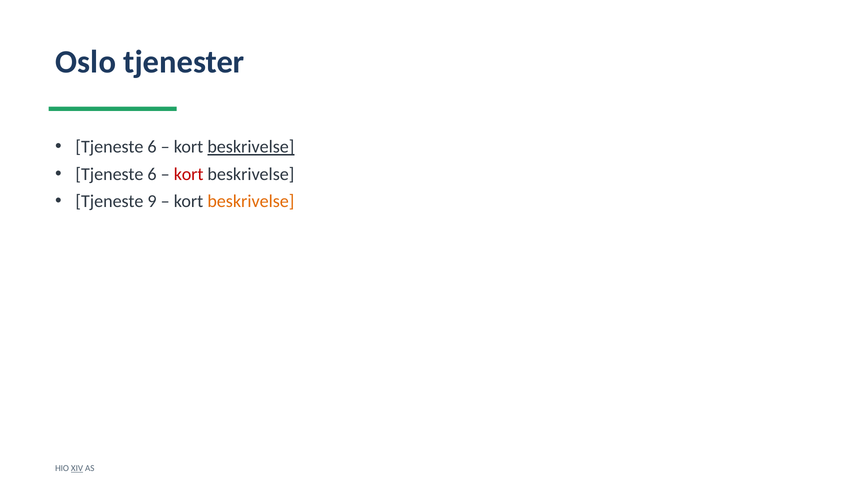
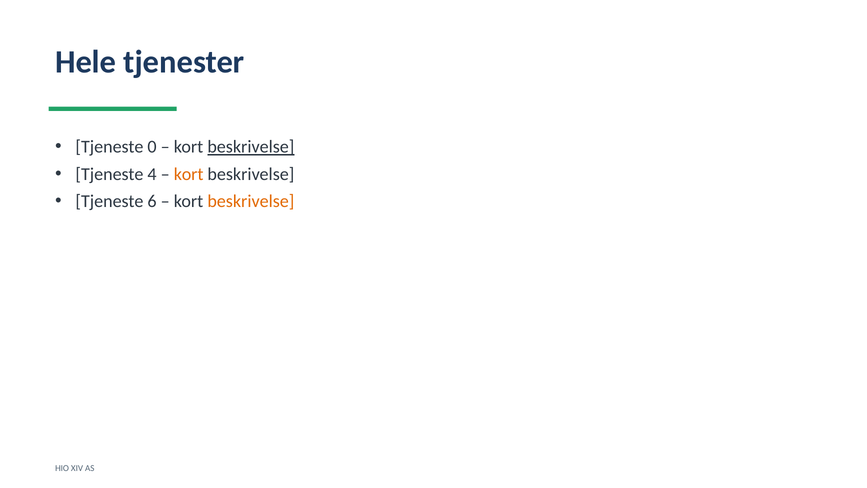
Oslo: Oslo -> Hele (86, 62)
6: 6 -> 0 (152, 147)
6: 6 -> 4 (152, 174)
kort colour: red -> orange (189, 174)
9: 9 -> 6 (152, 201)
XIV underline: present -> none (77, 468)
